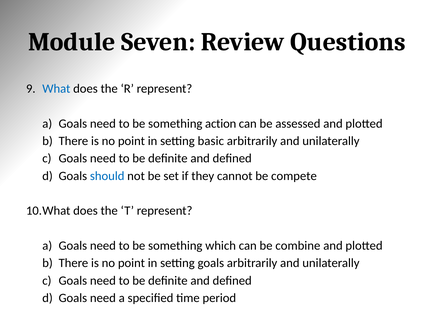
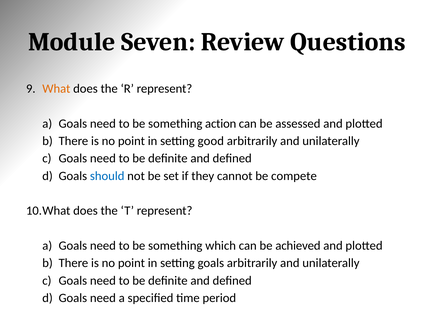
What colour: blue -> orange (56, 89)
basic: basic -> good (211, 141)
combine: combine -> achieved (298, 246)
